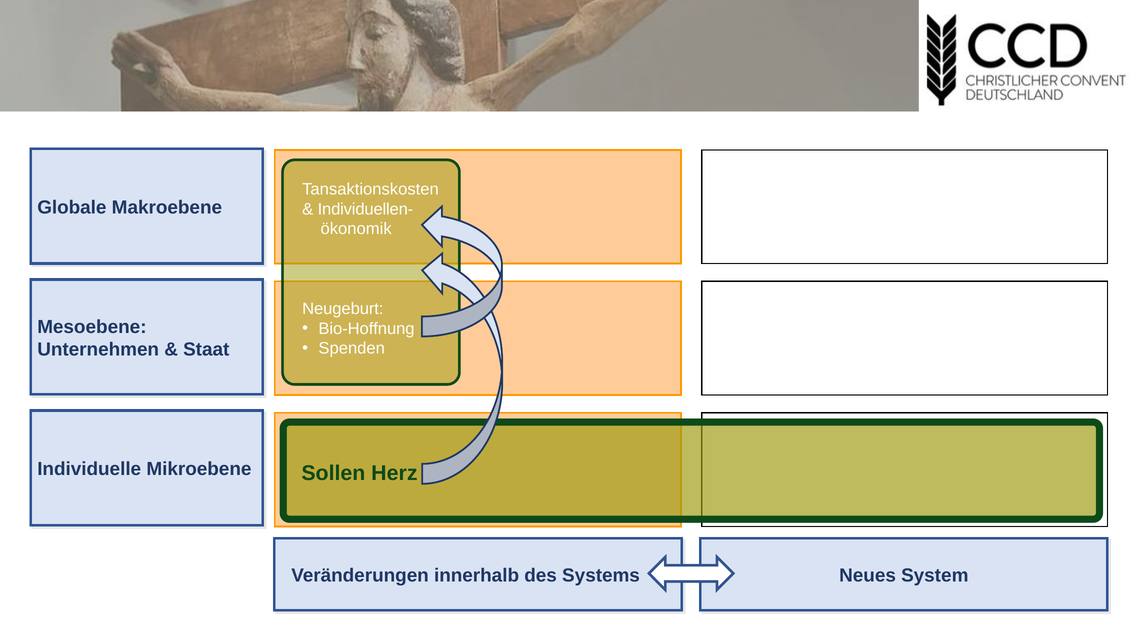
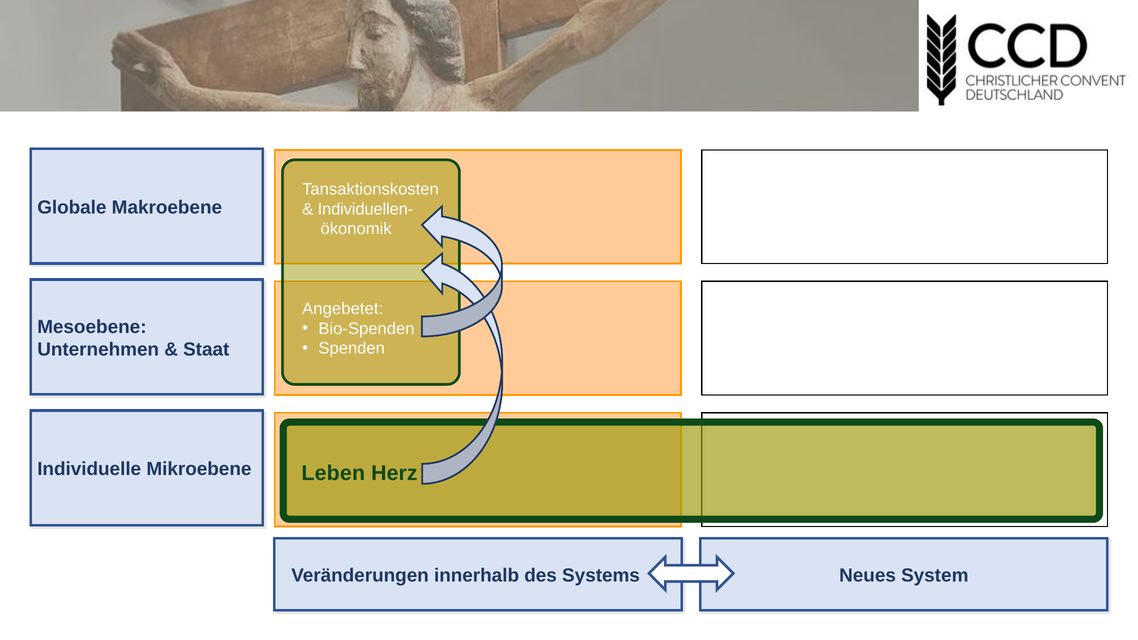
Neugeburt: Neugeburt -> Angebetet (343, 309)
Bio-Hoffnung: Bio-Hoffnung -> Bio-Spenden (366, 329)
Sollen: Sollen -> Leben (333, 473)
